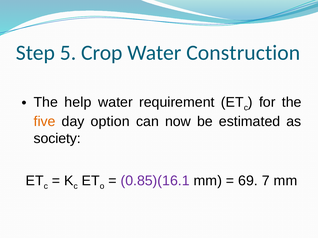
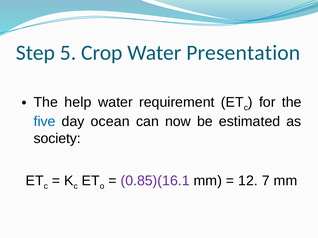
Construction: Construction -> Presentation (243, 53)
five colour: orange -> blue (45, 122)
option: option -> ocean (110, 122)
69: 69 -> 12 (248, 181)
